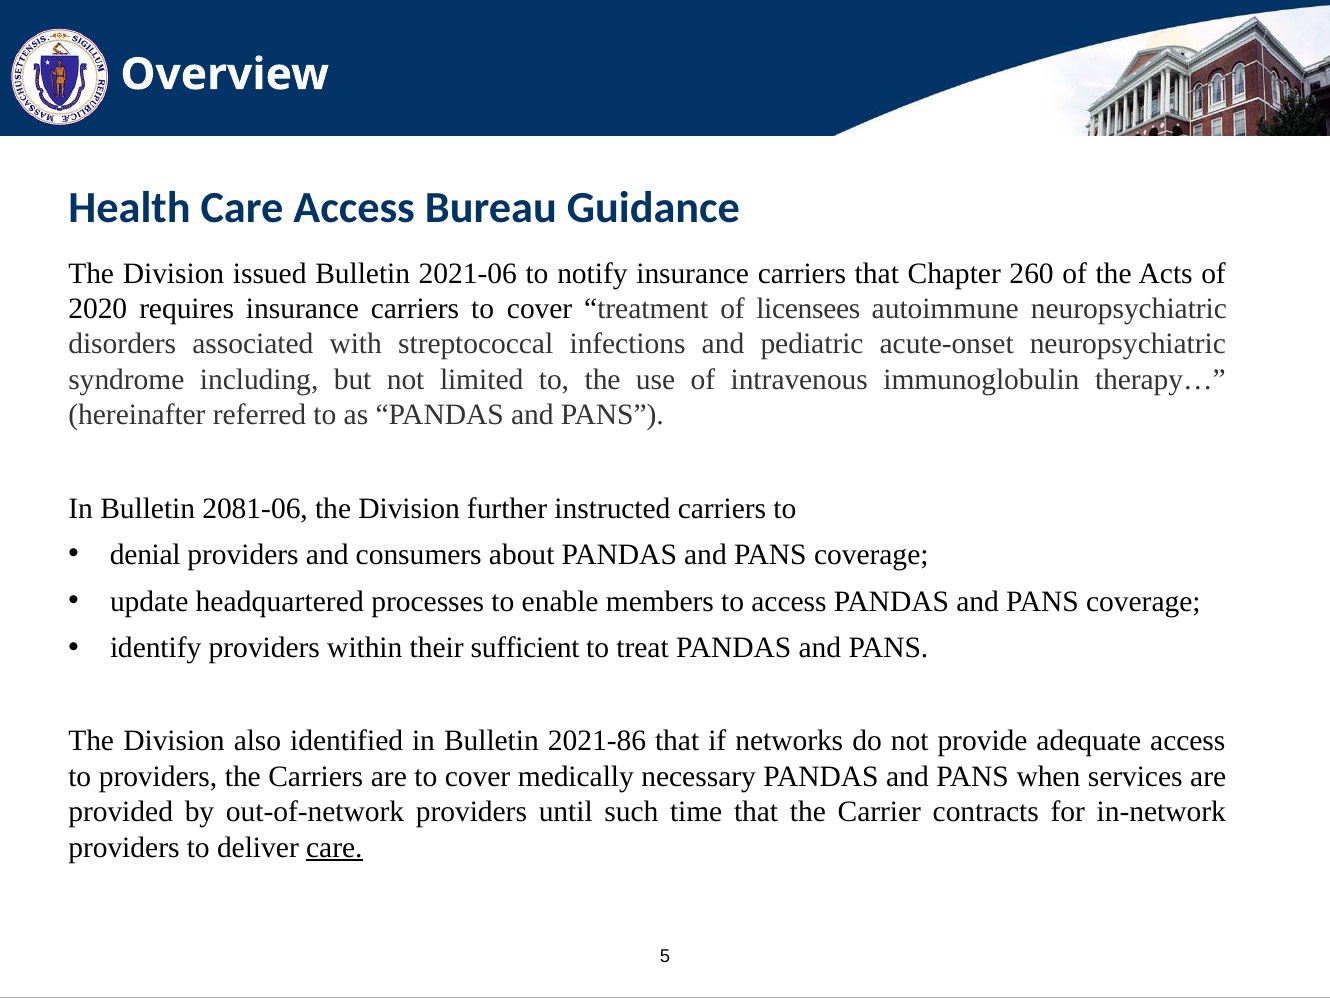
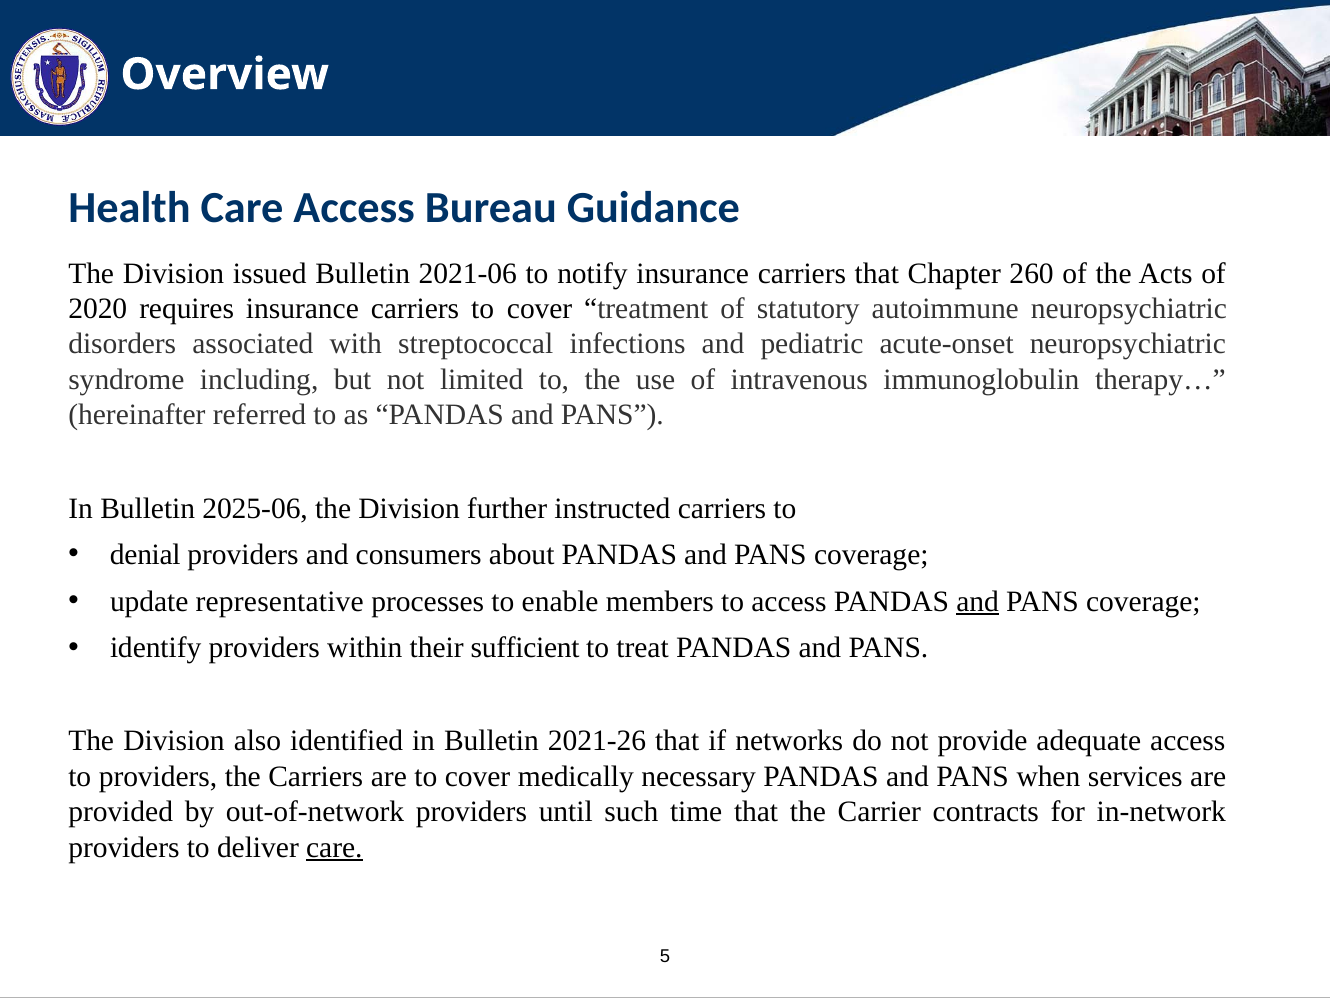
licensees: licensees -> statutory (808, 309)
2081-06: 2081-06 -> 2025-06 (255, 508)
headquartered: headquartered -> representative (280, 601)
and underline: none -> present (978, 601)
2021-86: 2021-86 -> 2021-26 (597, 741)
